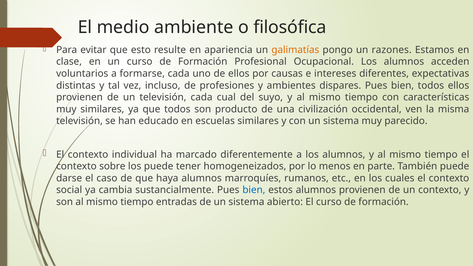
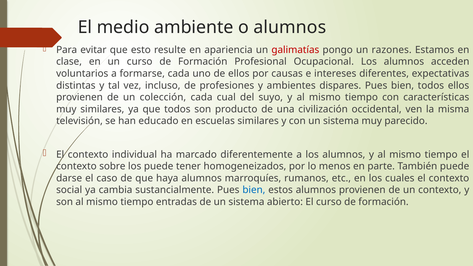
o filosófica: filosófica -> alumnos (290, 27)
galimatías colour: orange -> red (295, 50)
un televisión: televisión -> colección (163, 97)
